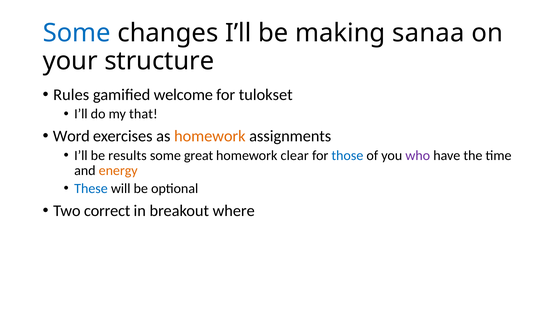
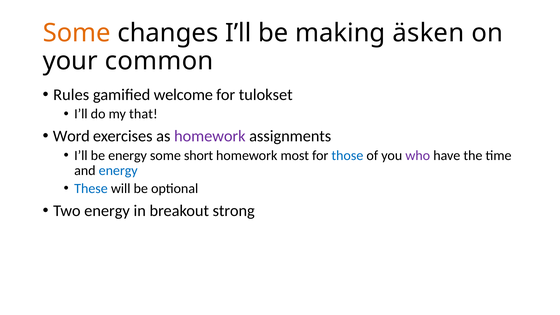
Some colour: blue -> orange (77, 33)
sanaa: sanaa -> äsken (428, 33)
structure: structure -> common (159, 61)
homework colour: orange -> purple (210, 136)
be results: results -> energy (128, 155)
great: great -> short (199, 155)
clear: clear -> most (295, 155)
energy colour: orange -> blue (118, 171)
Two correct: correct -> energy (107, 211)
where: where -> strong (234, 211)
